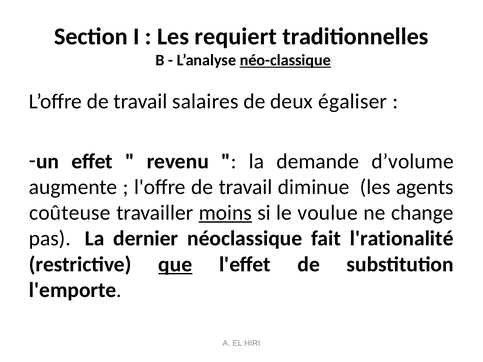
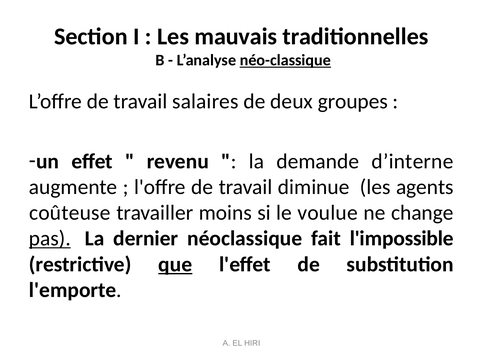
requiert: requiert -> mauvais (236, 37)
égaliser: égaliser -> groupes (353, 101)
d’volume: d’volume -> d’interne (413, 161)
moins underline: present -> none (225, 213)
pas underline: none -> present (50, 239)
l'rationalité: l'rationalité -> l'impossible (402, 239)
